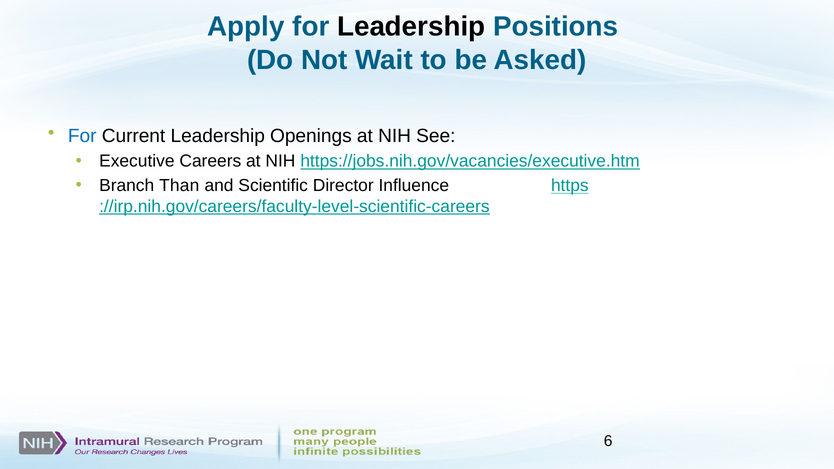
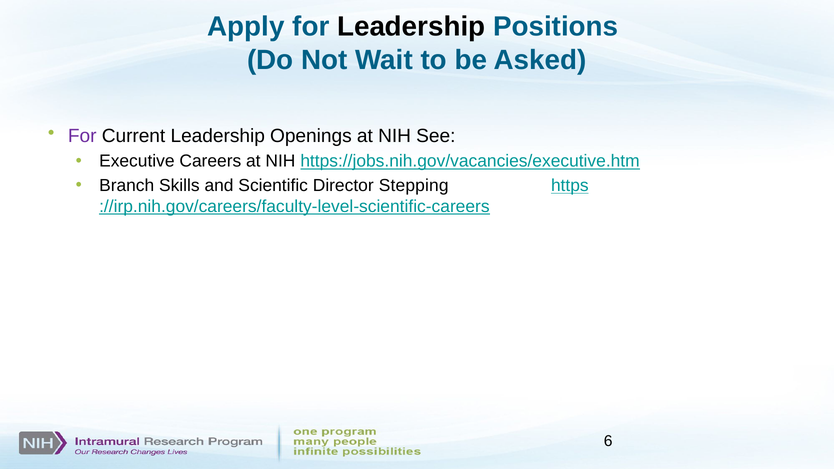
For colour: blue -> purple (82, 136)
Than: Than -> Skills (179, 186)
Influence: Influence -> Stepping (414, 186)
